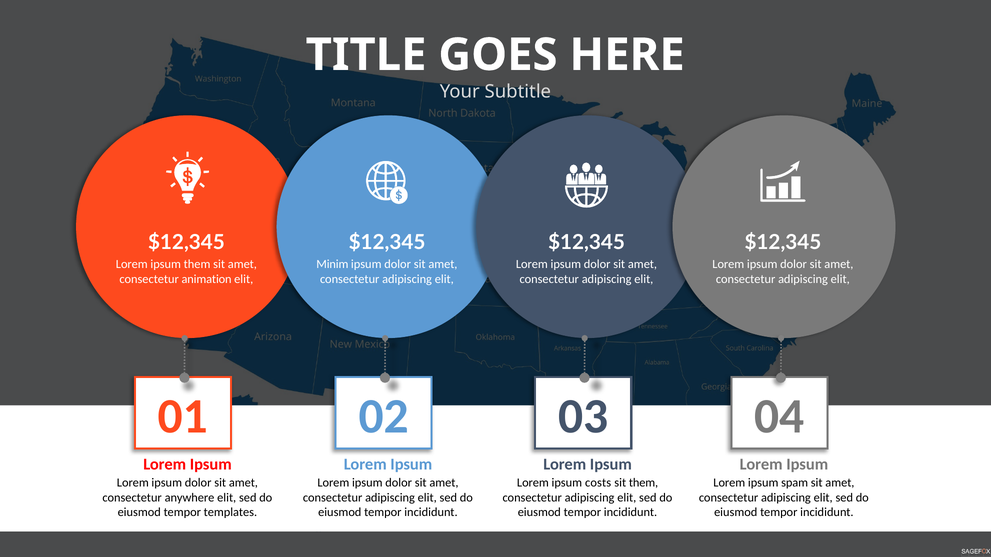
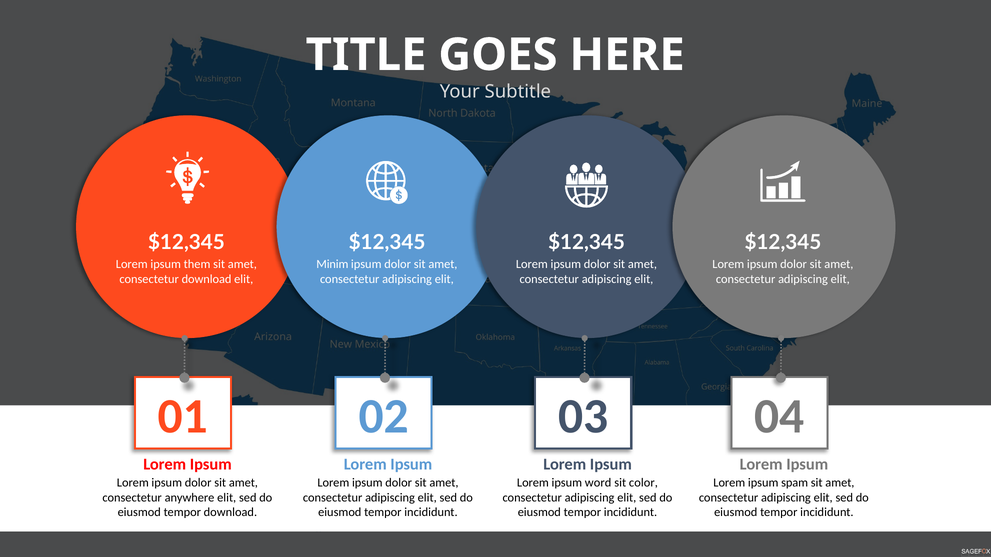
consectetur animation: animation -> download (207, 279)
costs: costs -> word (598, 483)
sit them: them -> color (643, 483)
tempor templates: templates -> download (230, 513)
